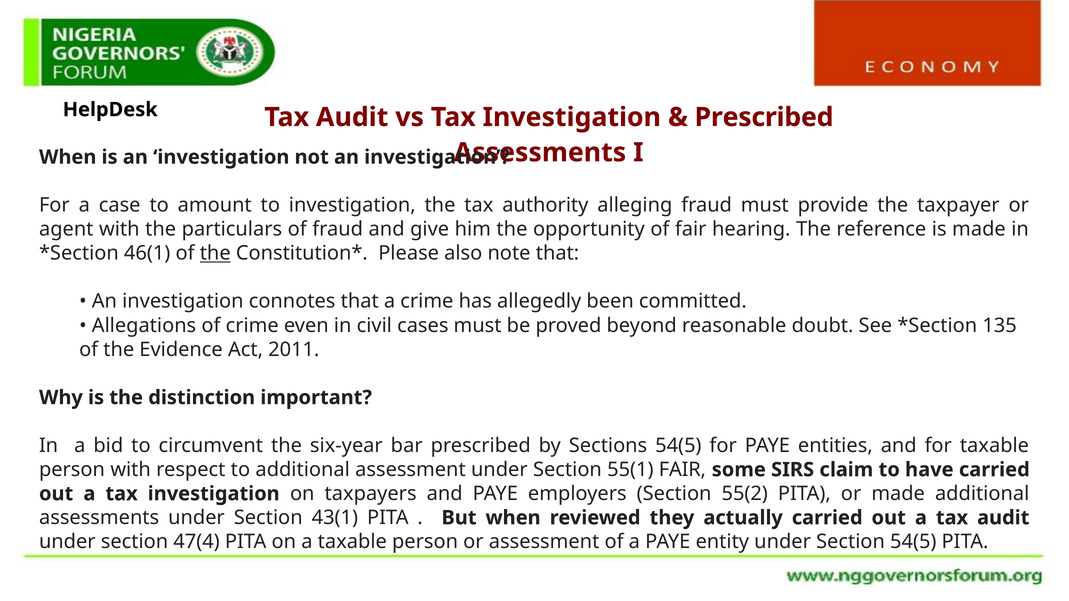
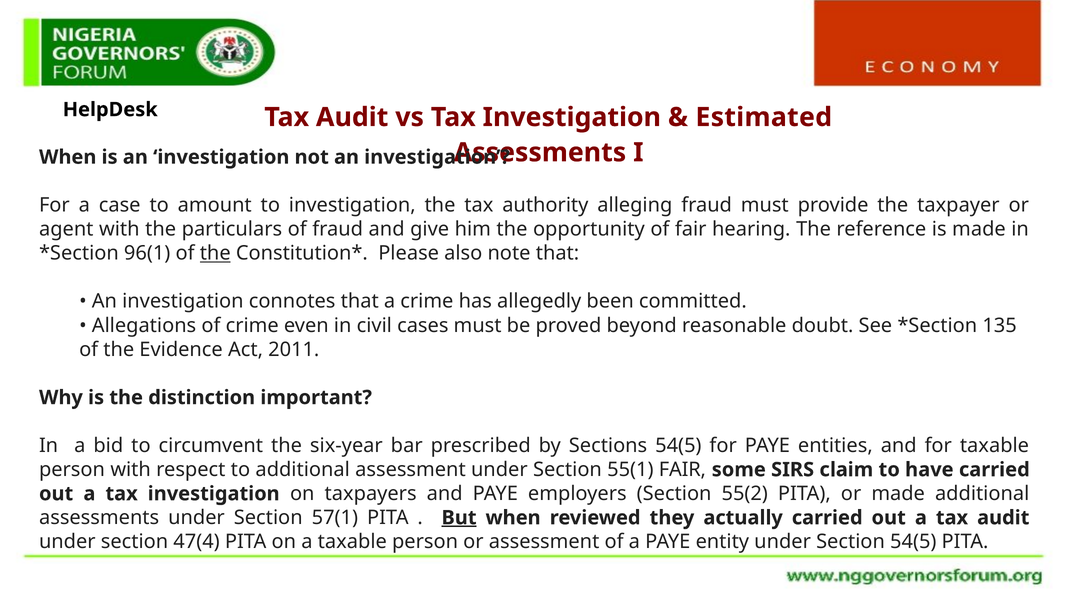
Prescribed: Prescribed -> Estimated (764, 117)
46(1: 46(1 -> 96(1 (147, 253)
43(1: 43(1 -> 57(1 (335, 518)
But underline: none -> present (459, 518)
